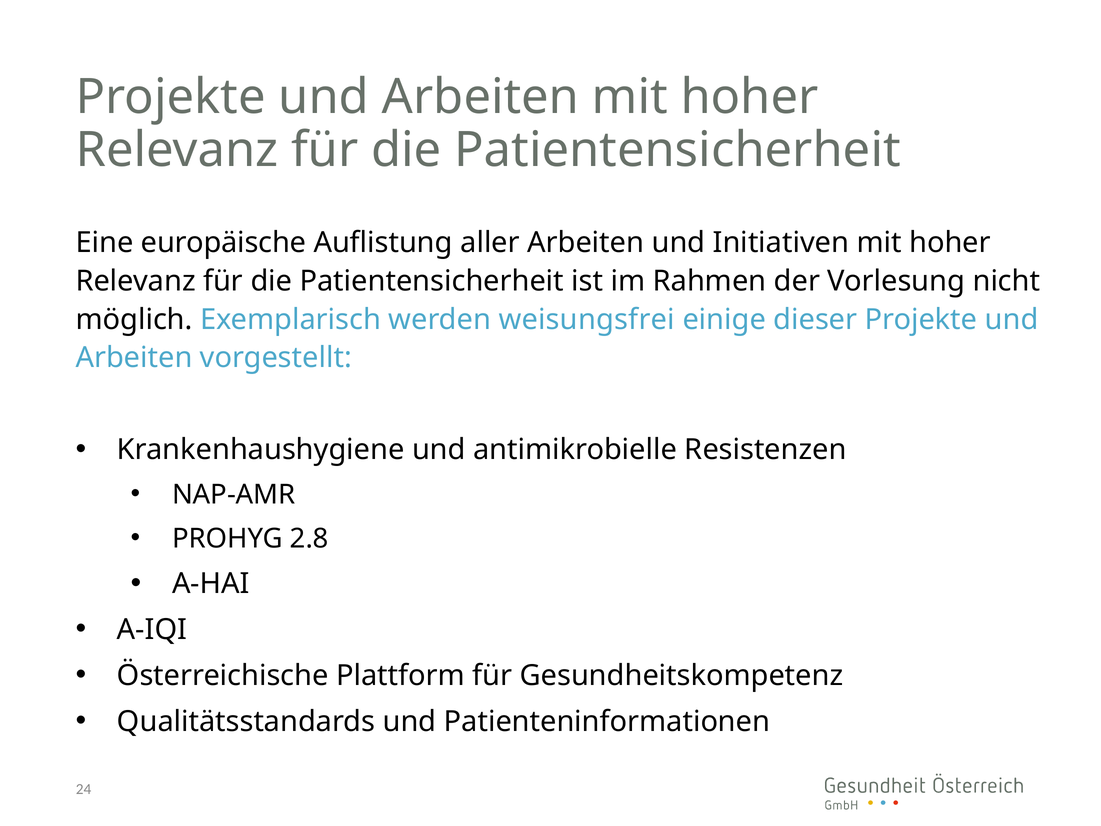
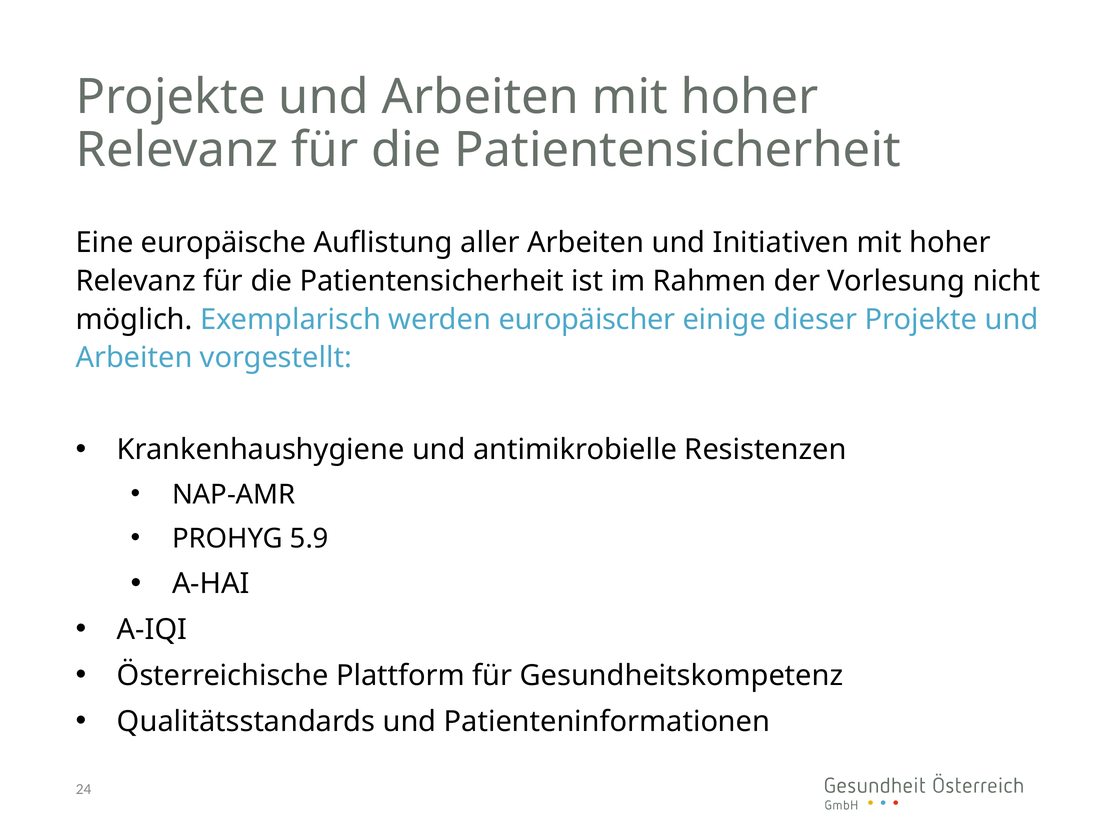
weisungsfrei: weisungsfrei -> europäischer (587, 319)
2.8: 2.8 -> 5.9 (309, 538)
